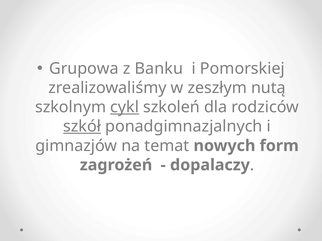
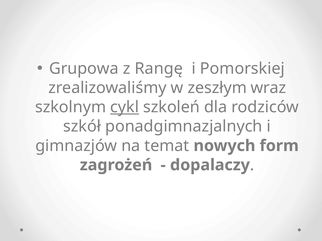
Banku: Banku -> Rangę (159, 69)
nutą: nutą -> wraz (268, 88)
szkół underline: present -> none (82, 127)
